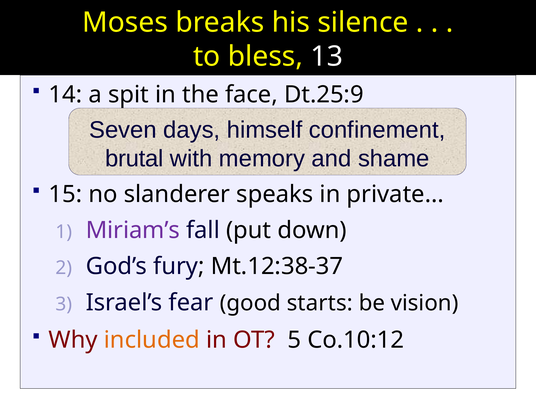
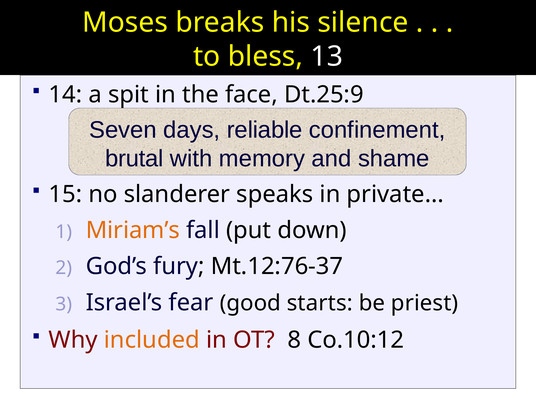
himself: himself -> reliable (265, 130)
Miriam’s colour: purple -> orange (133, 230)
Mt.12:38-37: Mt.12:38-37 -> Mt.12:76-37 (277, 266)
vision: vision -> priest (425, 303)
5: 5 -> 8 (294, 340)
